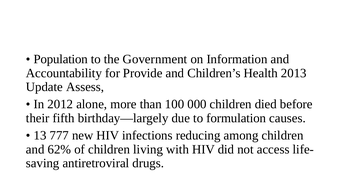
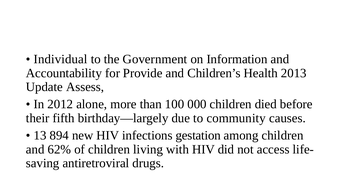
Population: Population -> Individual (61, 59)
formulation: formulation -> community (236, 118)
777: 777 -> 894 (59, 135)
reducing: reducing -> gestation (198, 135)
